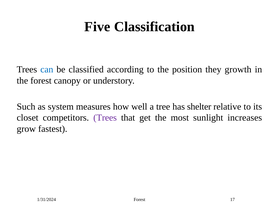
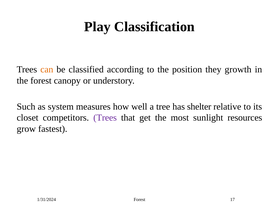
Five: Five -> Play (97, 27)
can colour: blue -> orange (47, 69)
increases: increases -> resources (245, 118)
